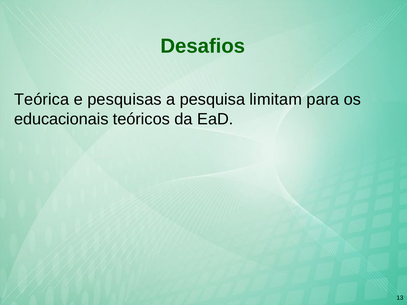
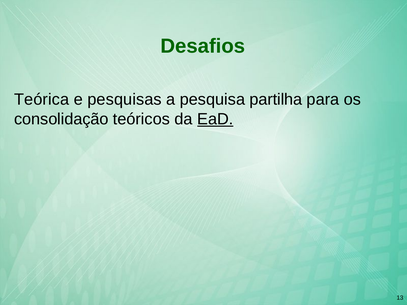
limitam: limitam -> partilha (276, 100)
educacionais: educacionais -> consolidação (61, 119)
EaD underline: none -> present (215, 119)
